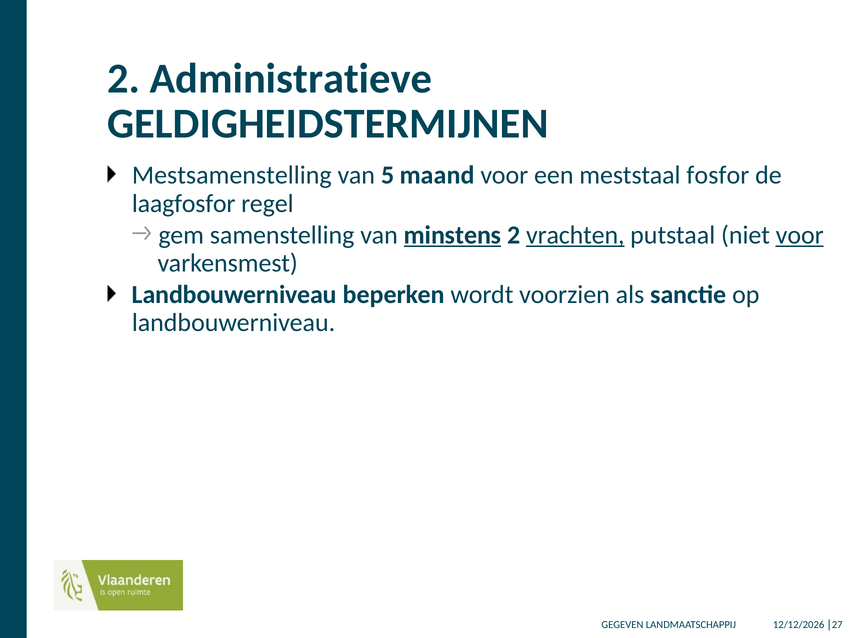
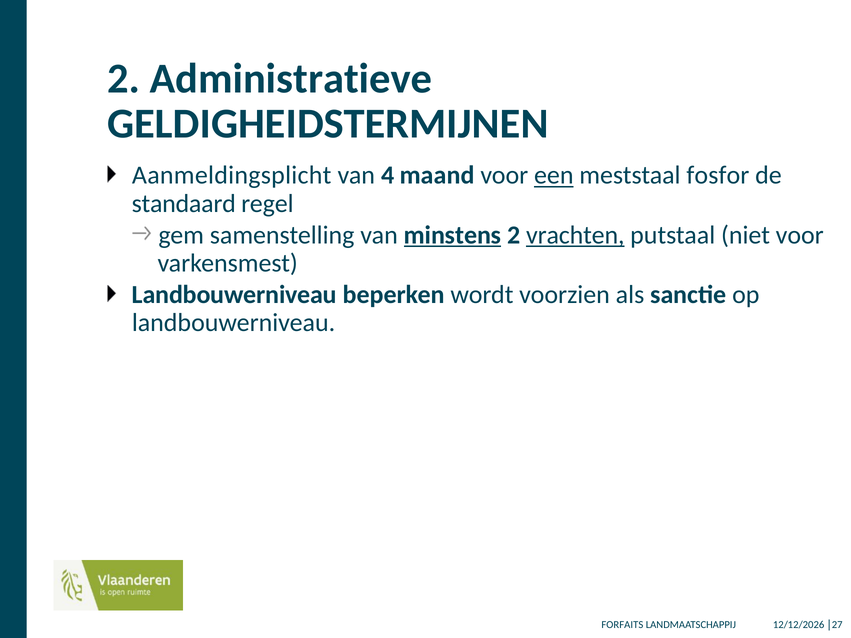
Mestsamenstelling: Mestsamenstelling -> Aanmeldingsplicht (232, 175)
5: 5 -> 4 (388, 175)
een underline: none -> present (554, 175)
laagfosfor: laagfosfor -> standaard (184, 204)
voor underline: present -> none (800, 235)
GEGEVEN: GEGEVEN -> FORFAITS (622, 625)
